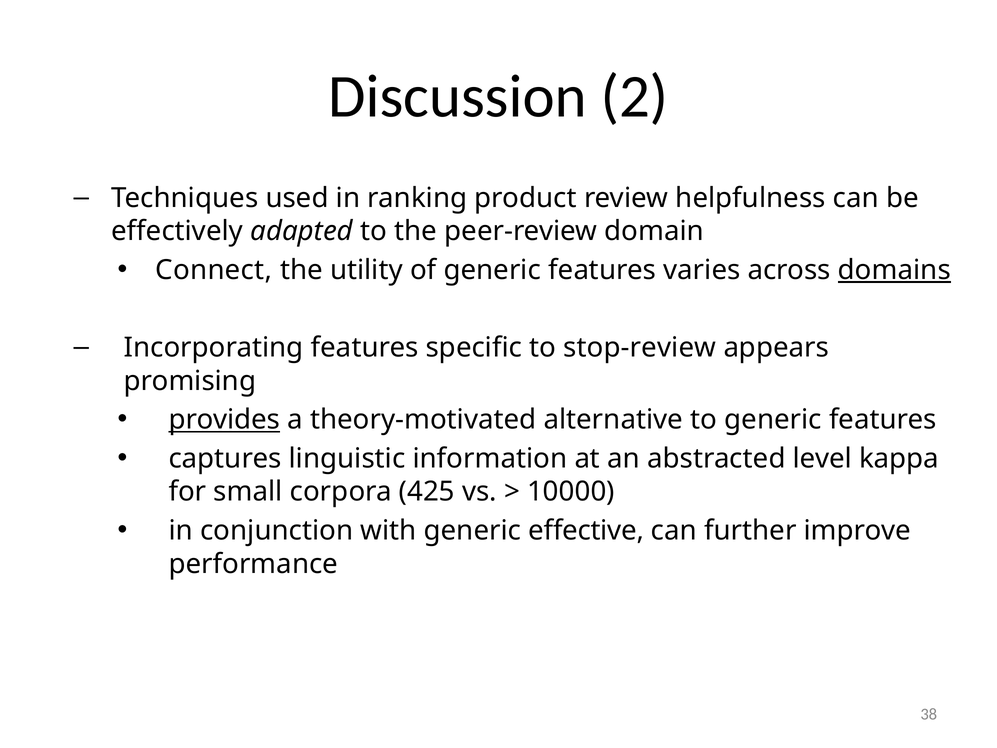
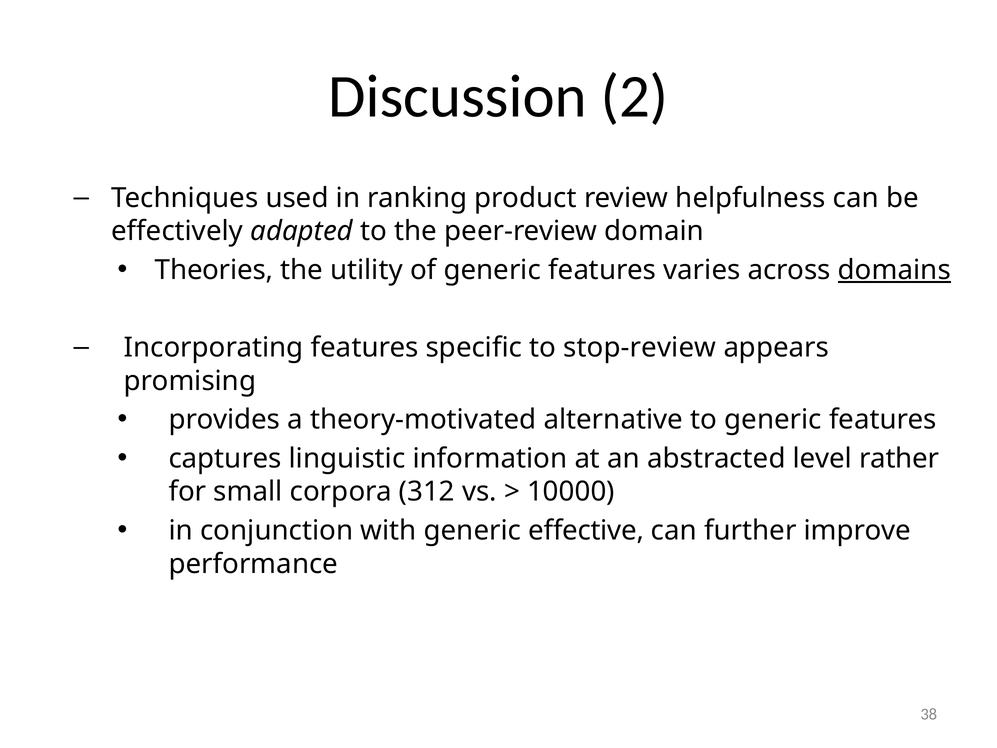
Connect: Connect -> Theories (214, 270)
provides underline: present -> none (224, 420)
kappa: kappa -> rather (899, 458)
425: 425 -> 312 (427, 492)
